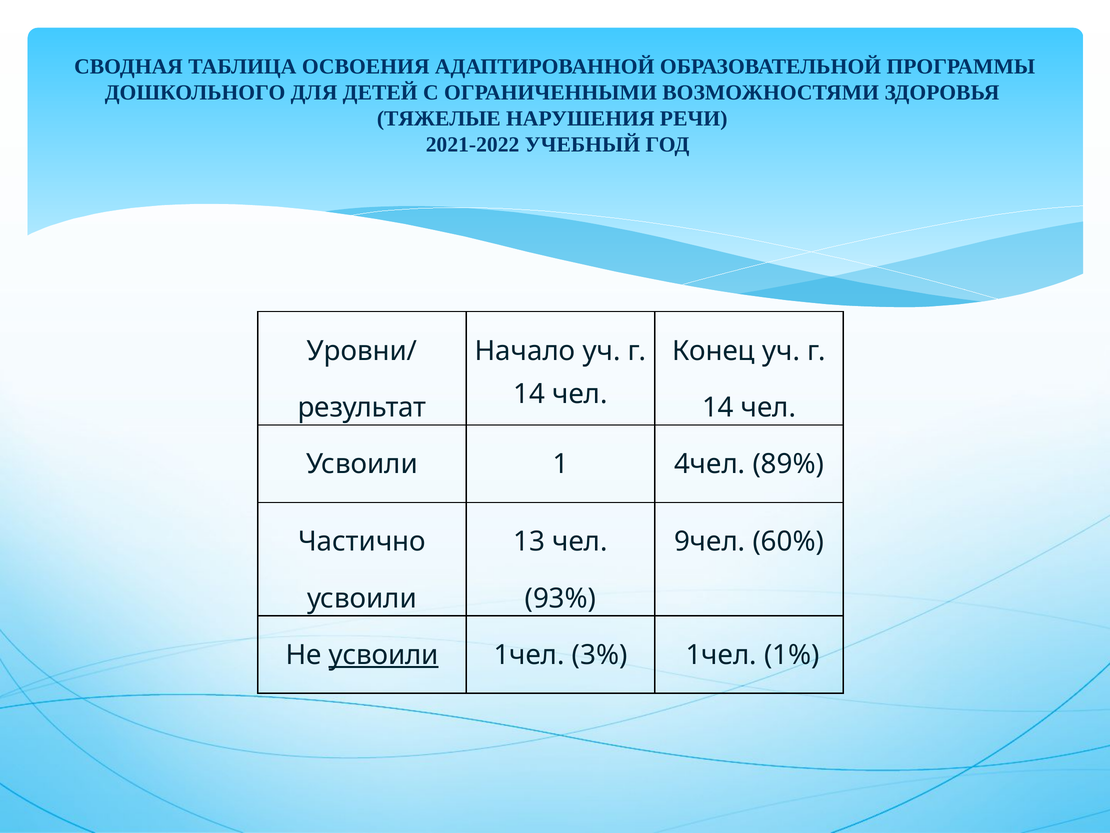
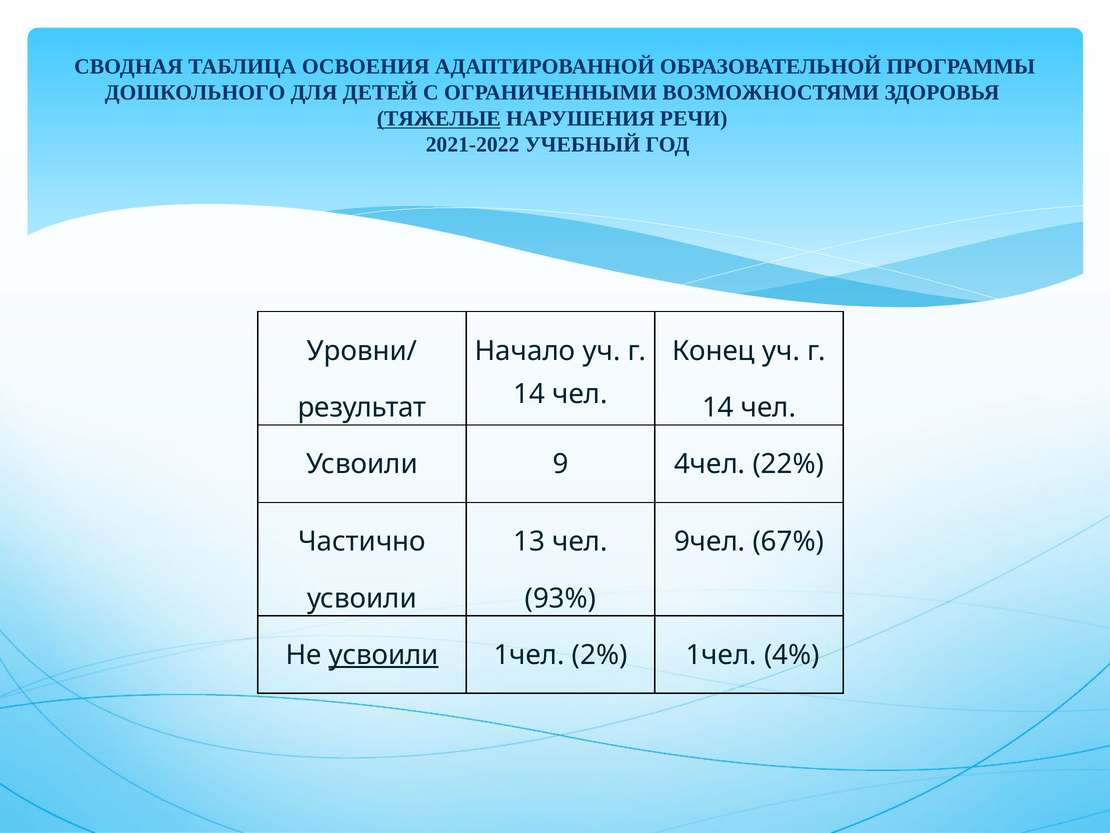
ТЯЖЕЛЫЕ underline: none -> present (439, 119)
1: 1 -> 9 (561, 464)
89%: 89% -> 22% (788, 464)
60%: 60% -> 67% (788, 541)
3%: 3% -> 2% (600, 655)
1%: 1% -> 4% (792, 655)
